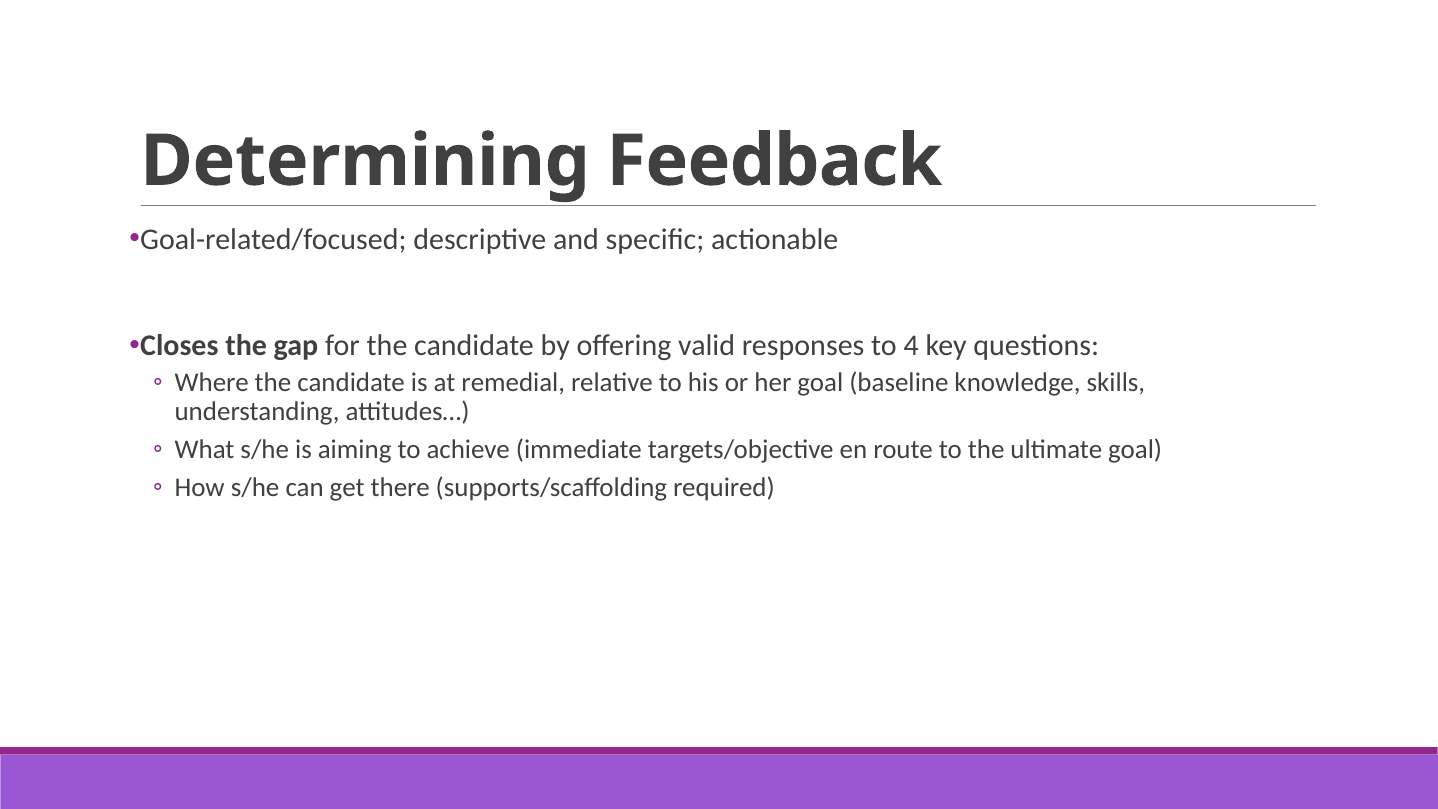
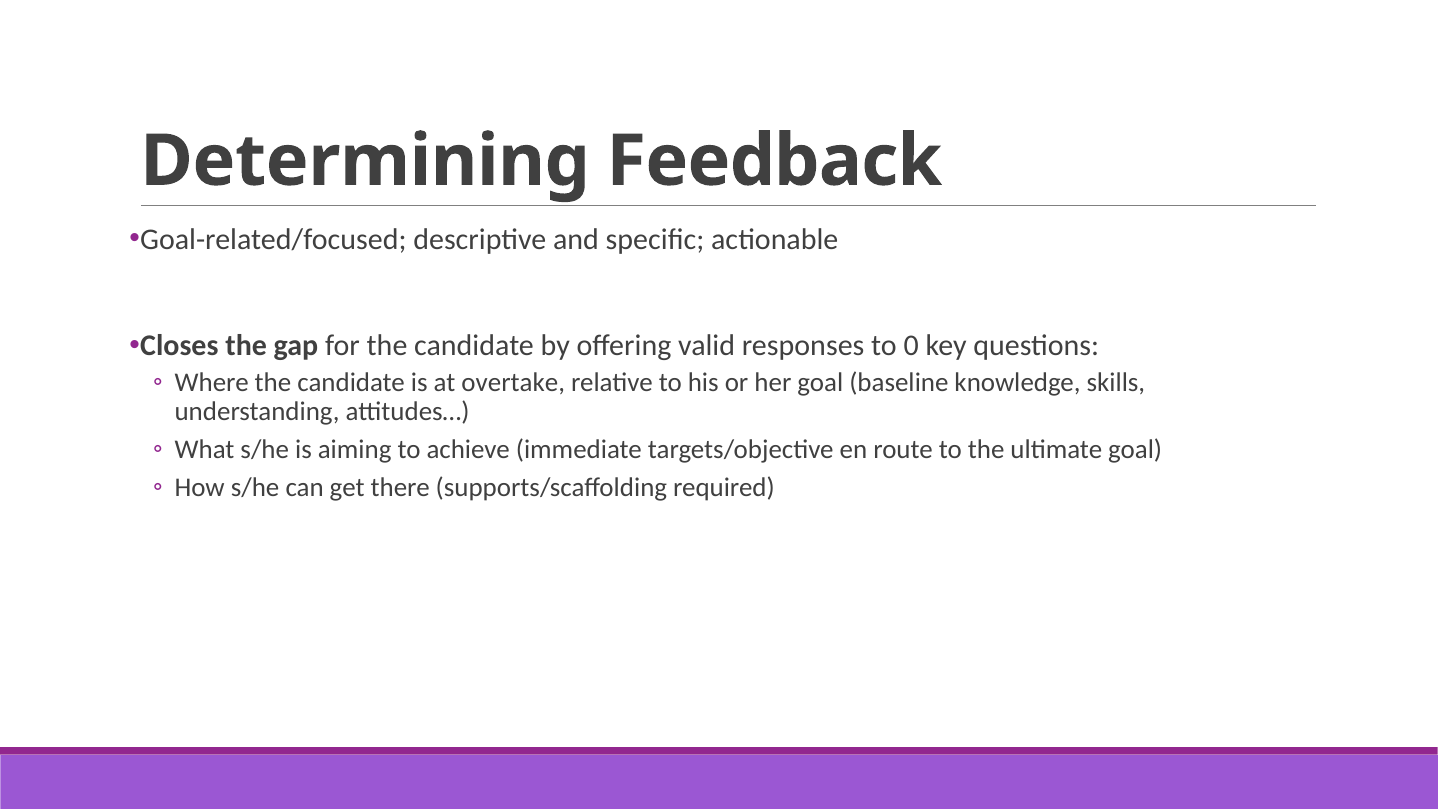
4: 4 -> 0 (911, 346)
remedial: remedial -> overtake (513, 383)
